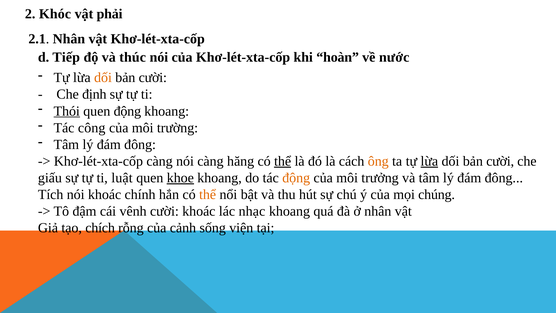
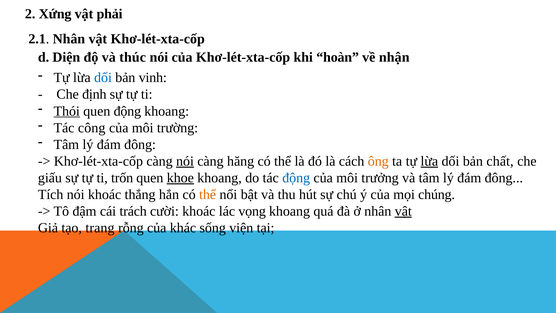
Khóc: Khóc -> Xứng (55, 14)
Tiếp: Tiếp -> Diện (66, 57)
nước: nước -> nhận (394, 57)
dối colour: orange -> blue (103, 78)
cười: cười -> vinh (153, 78)
nói underline: none -> present (185, 161)
thể underline: present -> none (283, 161)
cười: cười -> chất (500, 161)
luật: luật -> trốn (122, 178)
động colour: orange -> blue (296, 178)
chính: chính -> thắng (140, 194)
vênh: vênh -> trách (133, 211)
nhạc: nhạc -> vọng (252, 211)
vật underline: none -> present (403, 211)
chích: chích -> trang (100, 228)
cảnh: cảnh -> khác (183, 228)
